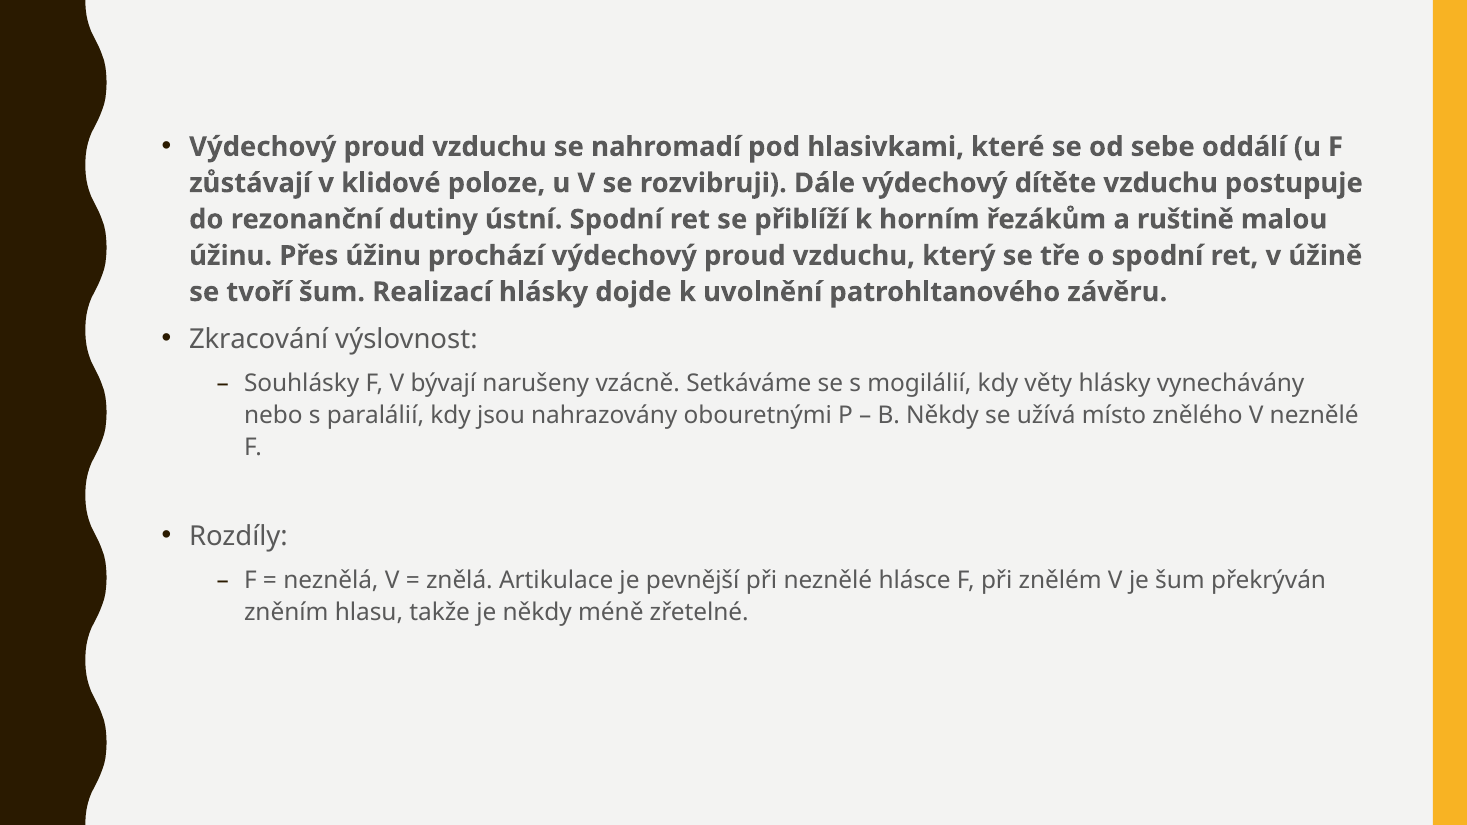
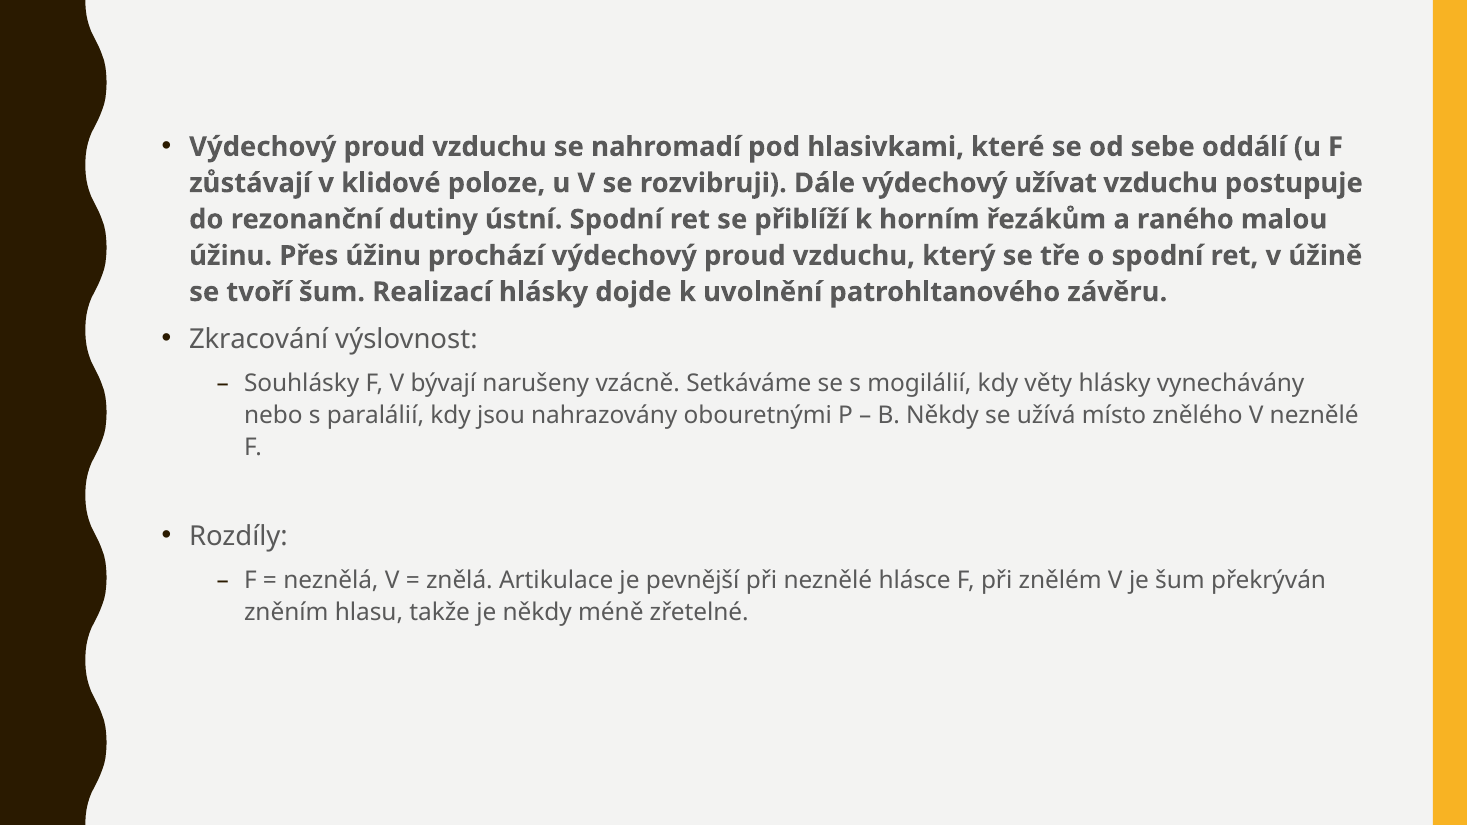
dítěte: dítěte -> užívat (1056, 183)
ruštině: ruštině -> raného (1185, 219)
